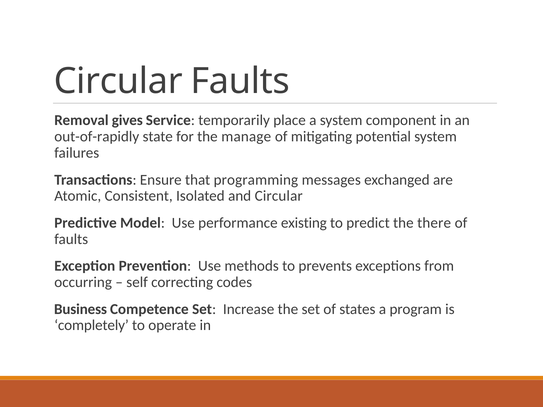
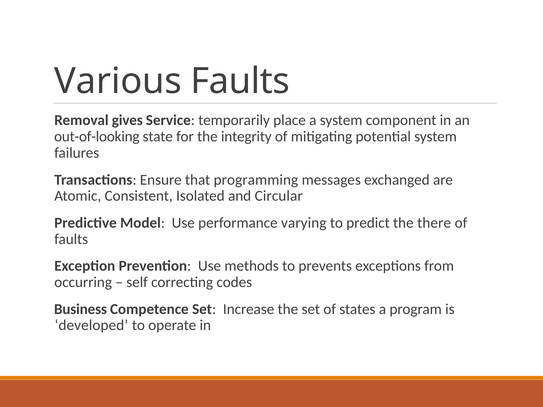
Circular: Circular -> Various (118, 81)
out-of-rapidly: out-of-rapidly -> out-of-looking (97, 137)
manage: manage -> integrity (246, 137)
existing: existing -> varying (304, 223)
completely: completely -> developed (91, 326)
